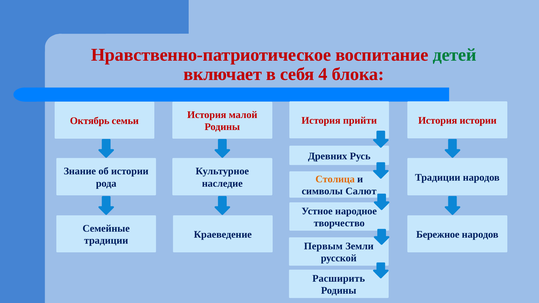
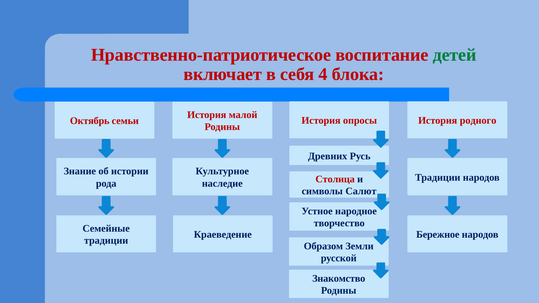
прийти: прийти -> опросы (360, 121)
История истории: истории -> родного (478, 121)
Столица colour: orange -> red (335, 179)
Первым: Первым -> Образом (323, 246)
Расширить: Расширить -> Знакомство (339, 279)
